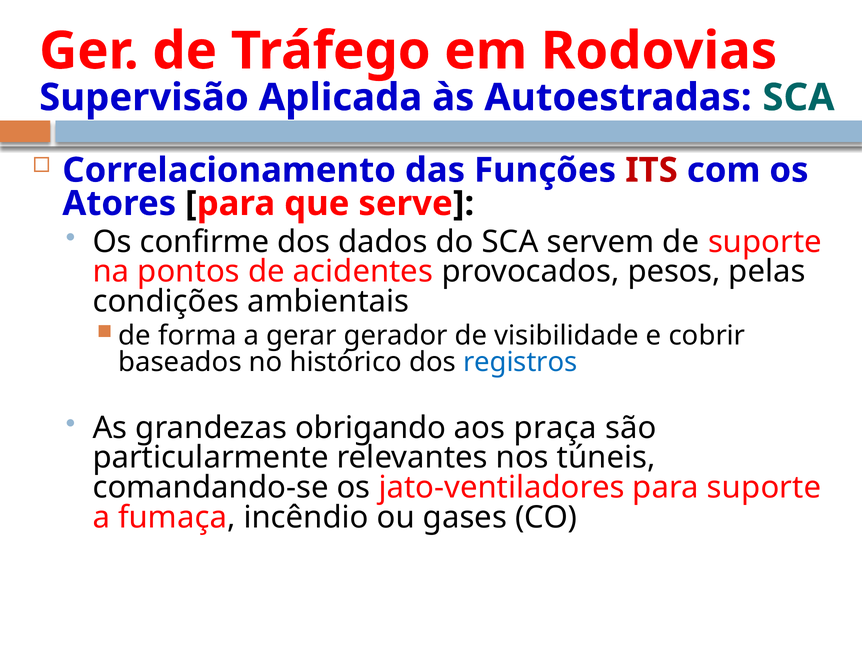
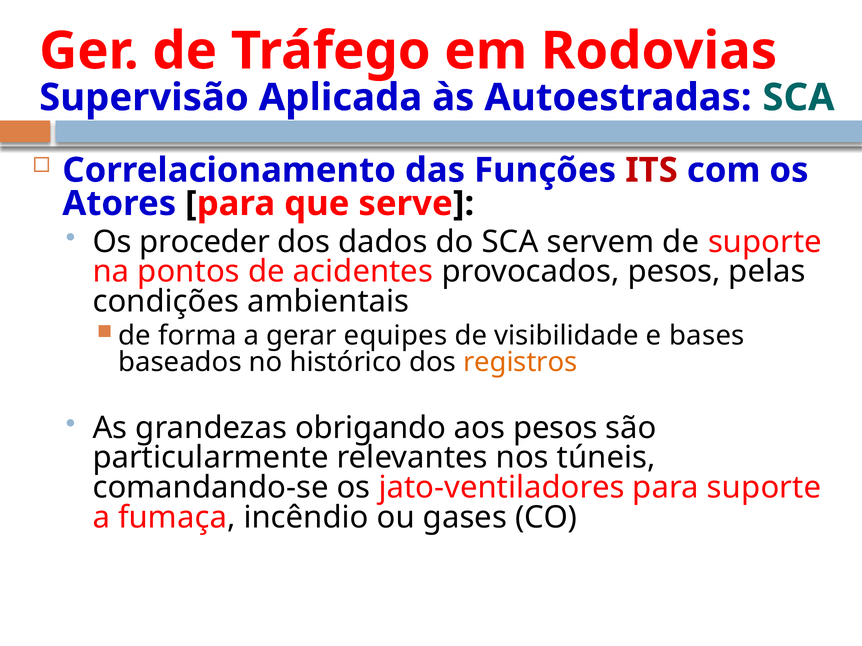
confirme: confirme -> proceder (205, 242)
gerador: gerador -> equipes (396, 336)
cobrir: cobrir -> bases (707, 336)
registros colour: blue -> orange (520, 362)
aos praça: praça -> pesos (555, 428)
